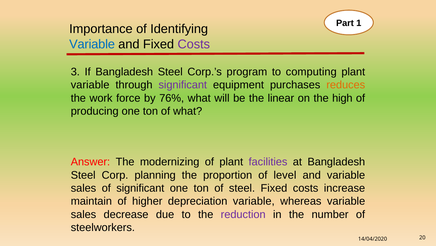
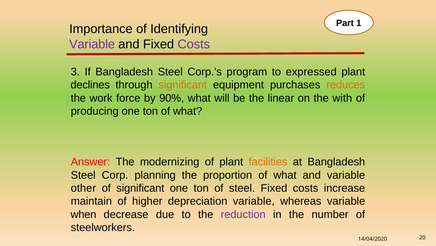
Variable colour: blue -> purple (92, 44)
computing: computing -> expressed (311, 72)
variable: variable -> declines (90, 85)
signiﬁcant colour: purple -> orange (183, 85)
76%: 76% -> 90% (172, 98)
high: high -> with (342, 98)
facilities colour: purple -> orange (268, 161)
proportion of level: level -> what (285, 175)
sales: sales -> other (83, 188)
sales: sales -> when (84, 214)
